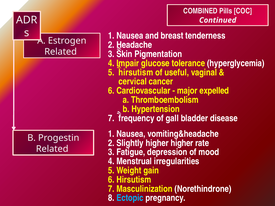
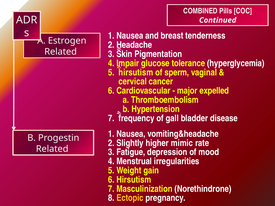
useful: useful -> sperm (177, 73)
higher higher: higher -> mimic (182, 143)
Ectopic colour: light blue -> yellow (130, 198)
